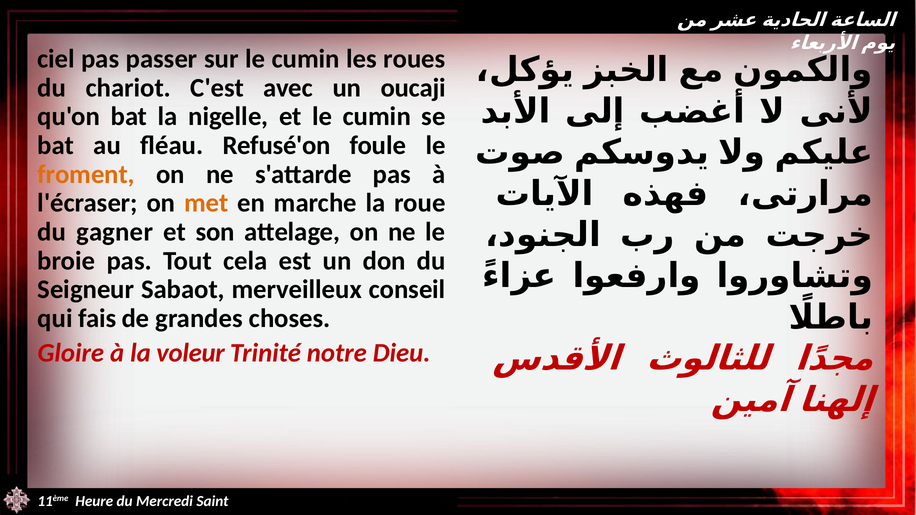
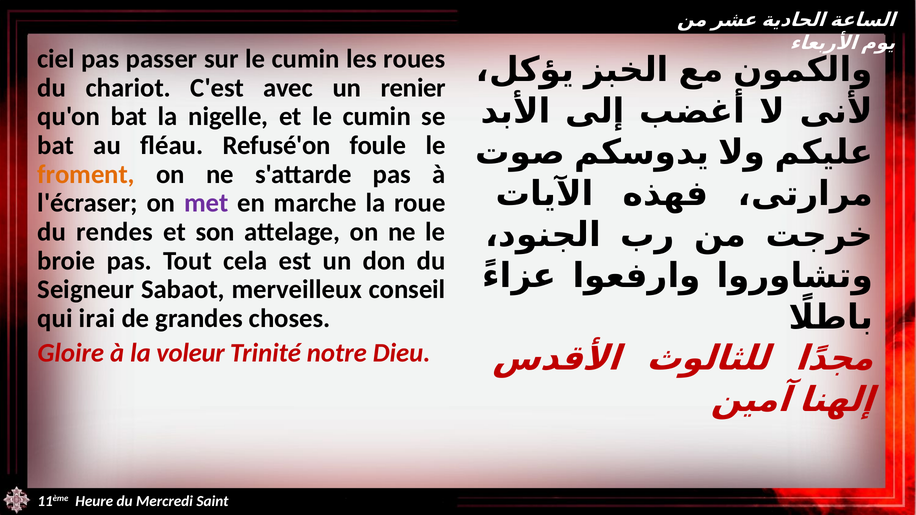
oucaji: oucaji -> renier (413, 88)
met colour: orange -> purple (206, 203)
gagner: gagner -> rendes (115, 232)
fais: fais -> irai (97, 319)
